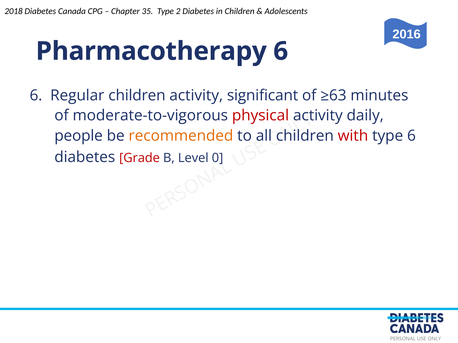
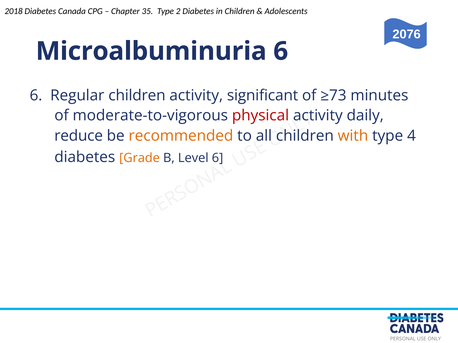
2016: 2016 -> 2076 (407, 34)
Pharmacotherapy: Pharmacotherapy -> Microalbuminuria (151, 51)
≥63: ≥63 -> ≥73 (333, 96)
people: people -> reduce (79, 136)
with colour: red -> orange (353, 136)
type 6: 6 -> 4 (411, 136)
Grade colour: red -> orange (140, 158)
Level 0: 0 -> 6 (218, 158)
